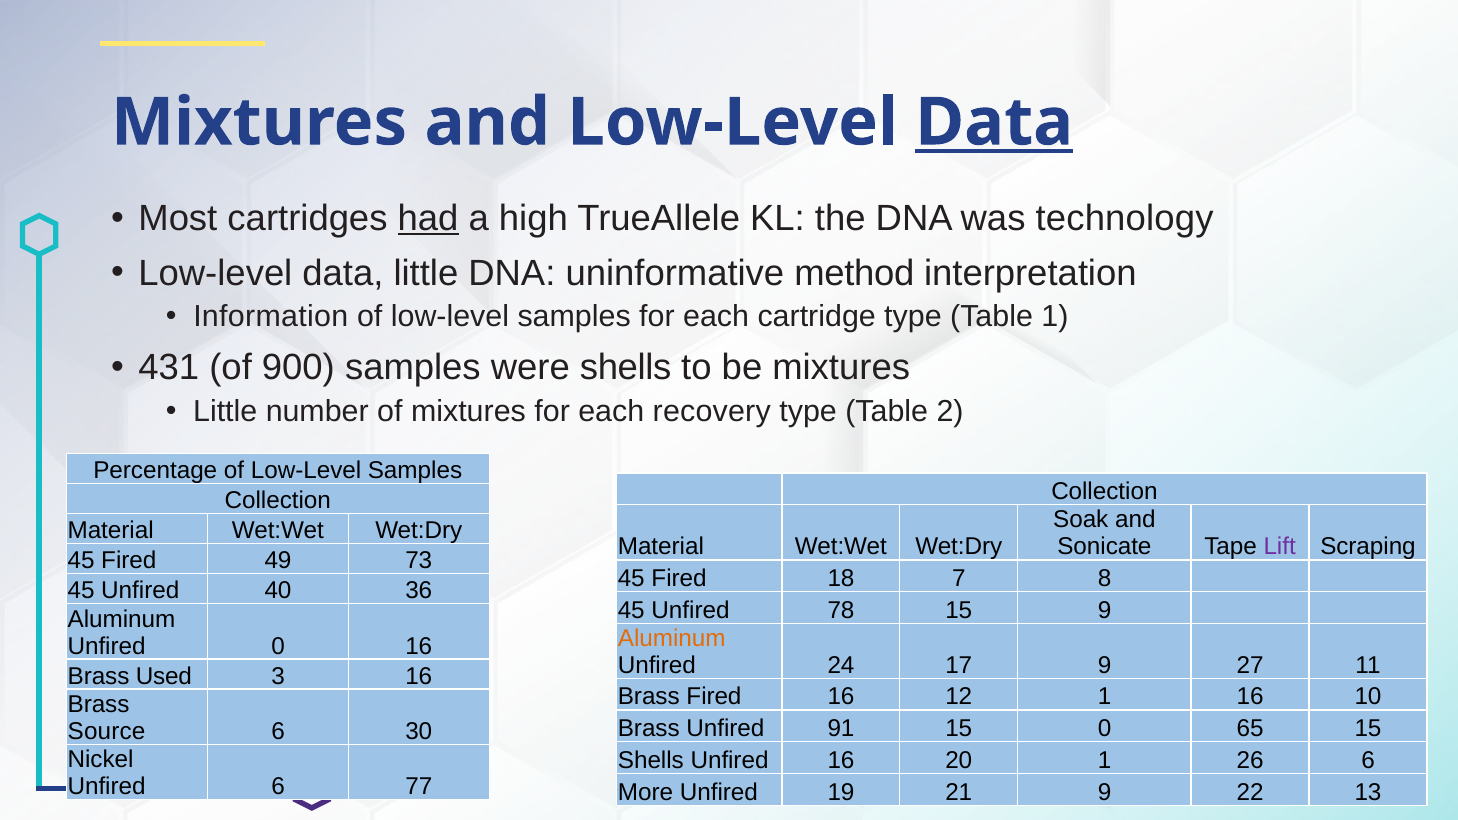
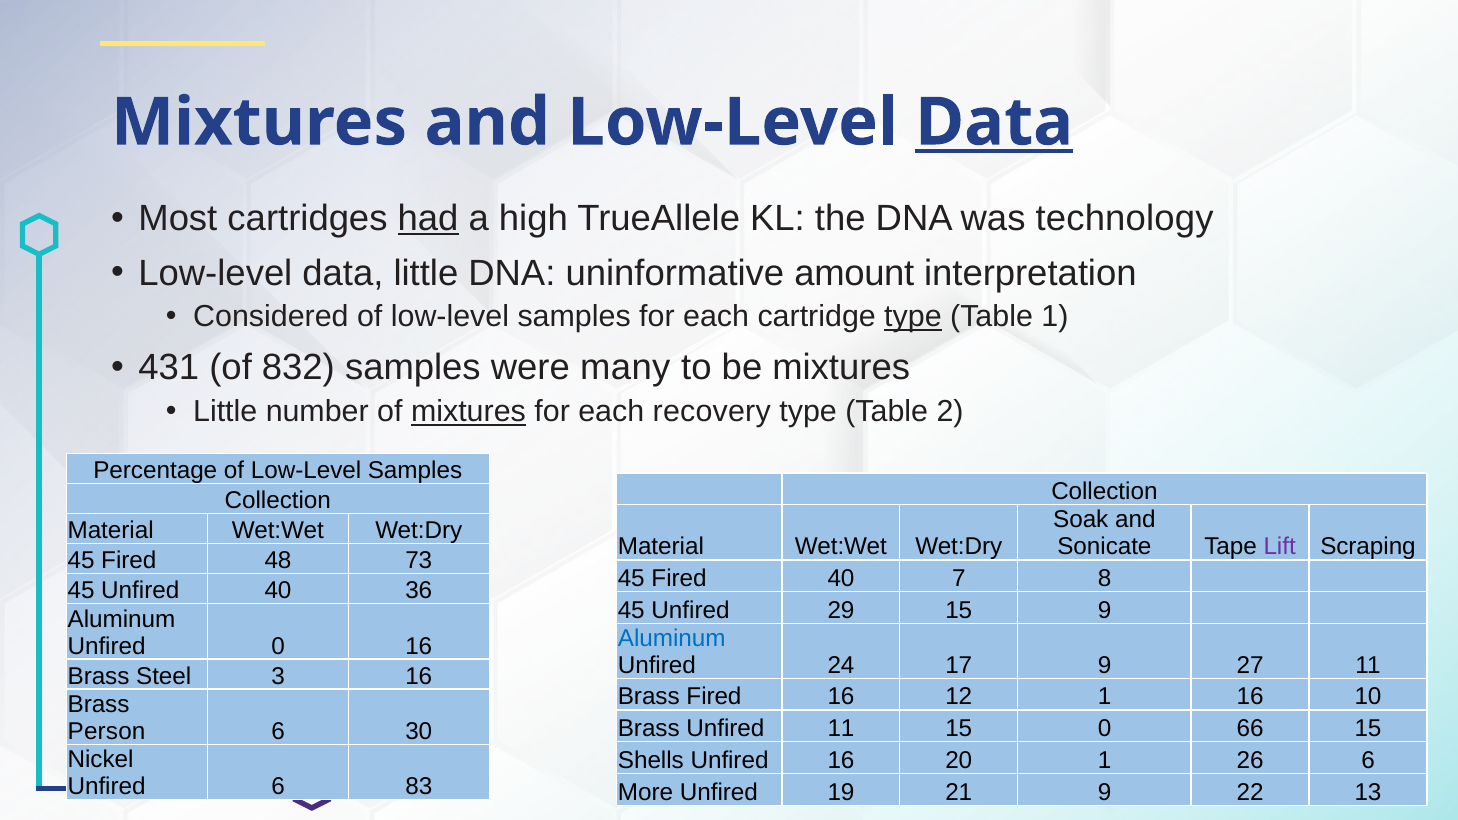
method: method -> amount (854, 273)
Information: Information -> Considered (271, 317)
type underline: none -> present (913, 317)
900: 900 -> 832 (298, 368)
were shells: shells -> many (625, 368)
mixtures underline: none -> present (468, 412)
49: 49 -> 48 (278, 561)
Fired 18: 18 -> 40 (841, 579)
78: 78 -> 29 (841, 610)
Aluminum colour: orange -> blue (672, 638)
Used: Used -> Steel (164, 676)
Unfired 91: 91 -> 11 (841, 729)
65: 65 -> 66 (1250, 729)
Source: Source -> Person (107, 731)
77: 77 -> 83 (419, 786)
